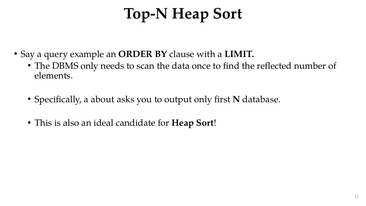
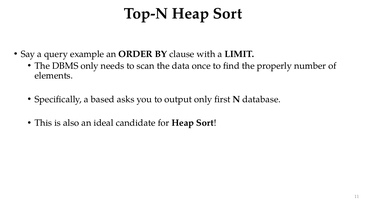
reflected: reflected -> properly (274, 66)
about: about -> based (103, 99)
